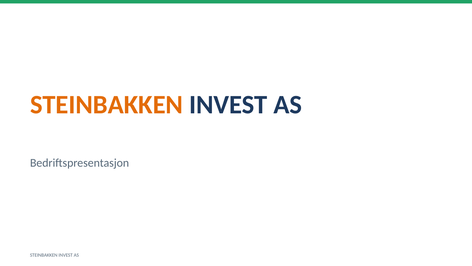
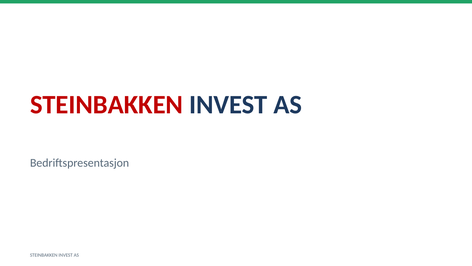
STEINBAKKEN colour: orange -> red (107, 105)
